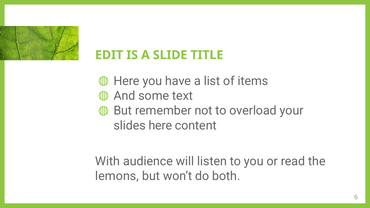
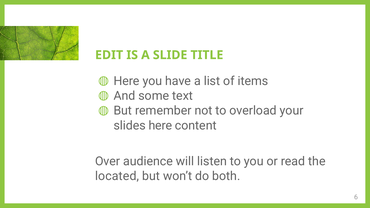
With: With -> Over (108, 161)
lemons: lemons -> located (117, 176)
